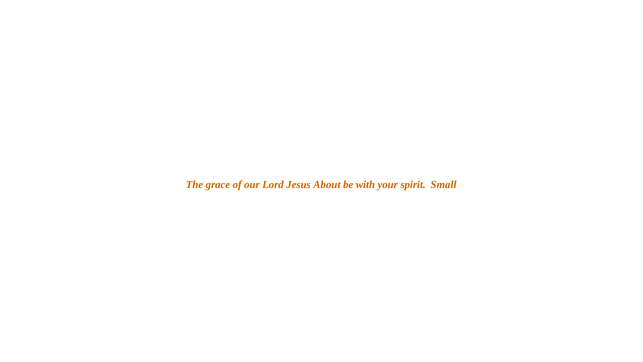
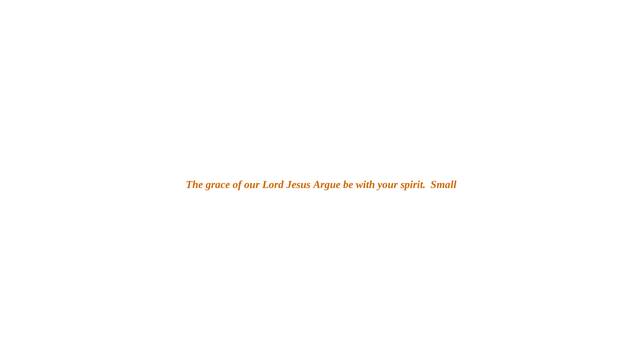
About: About -> Argue (327, 185)
